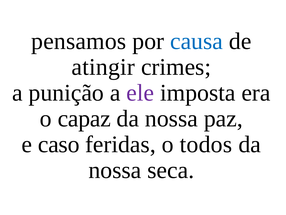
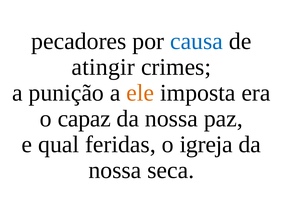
pensamos: pensamos -> pecadores (79, 41)
ele colour: purple -> orange (140, 93)
caso: caso -> qual (59, 144)
todos: todos -> igreja (206, 144)
